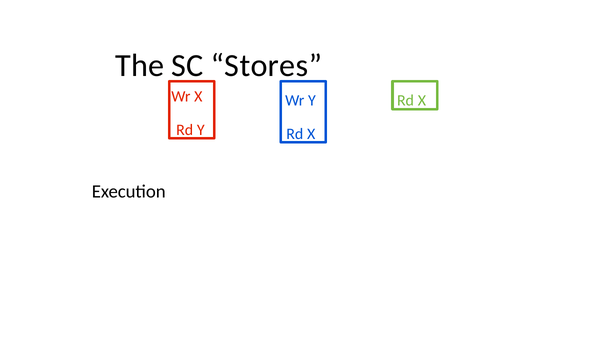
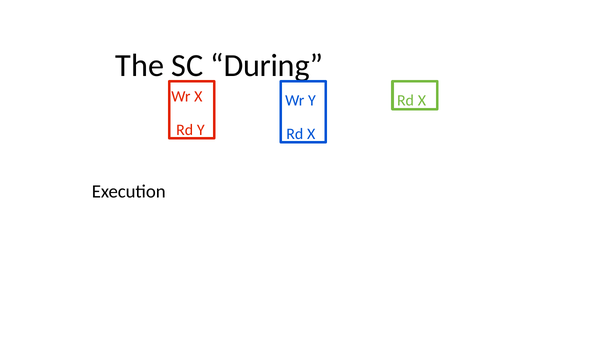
Stores: Stores -> During (267, 66)
